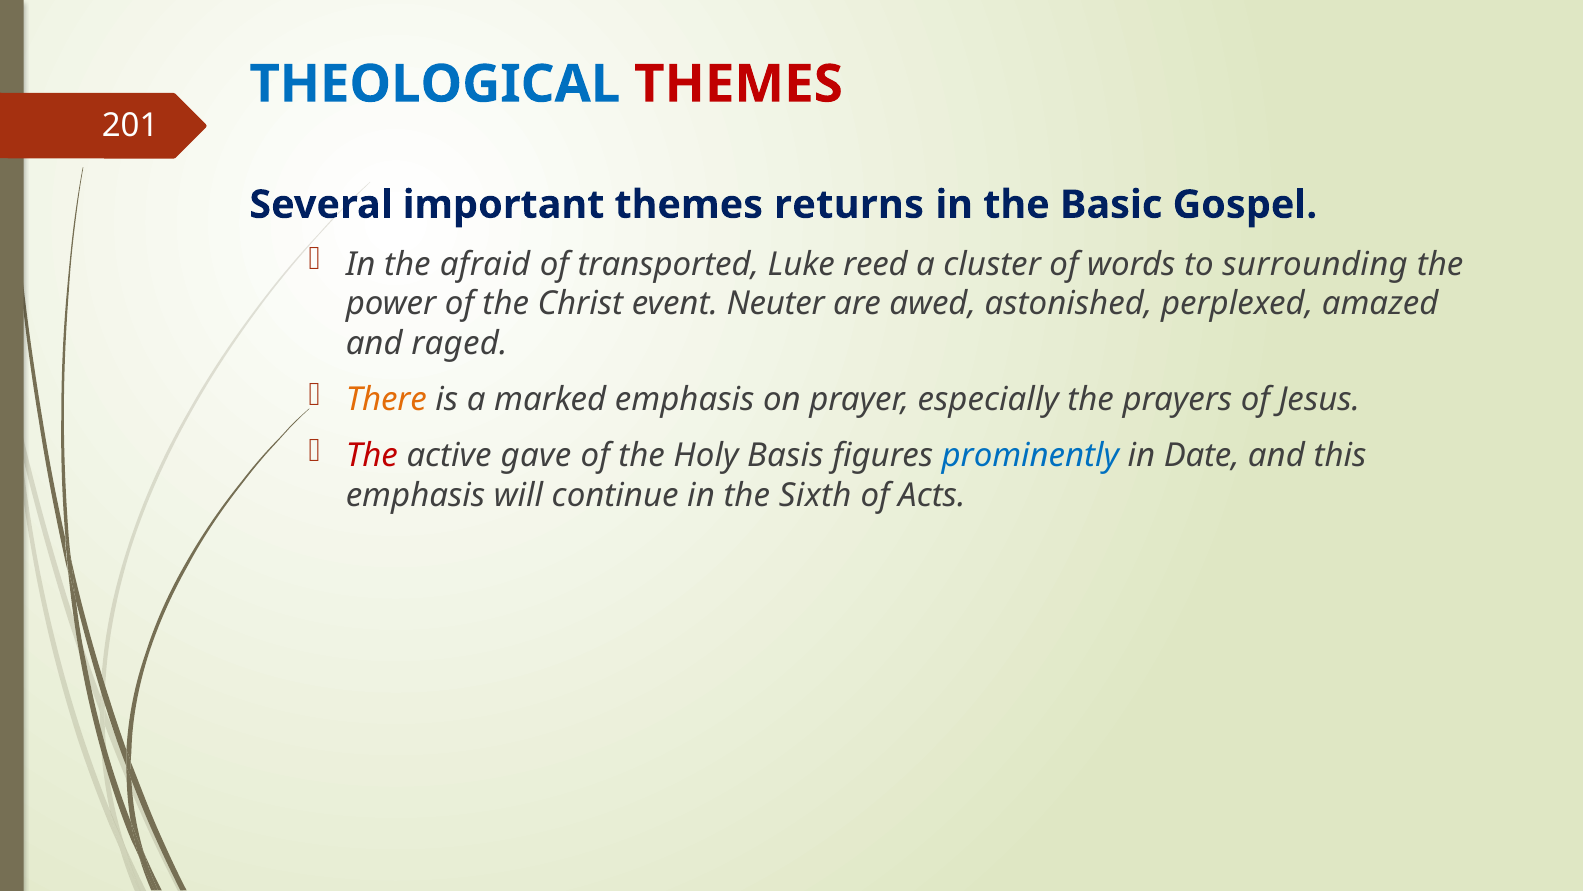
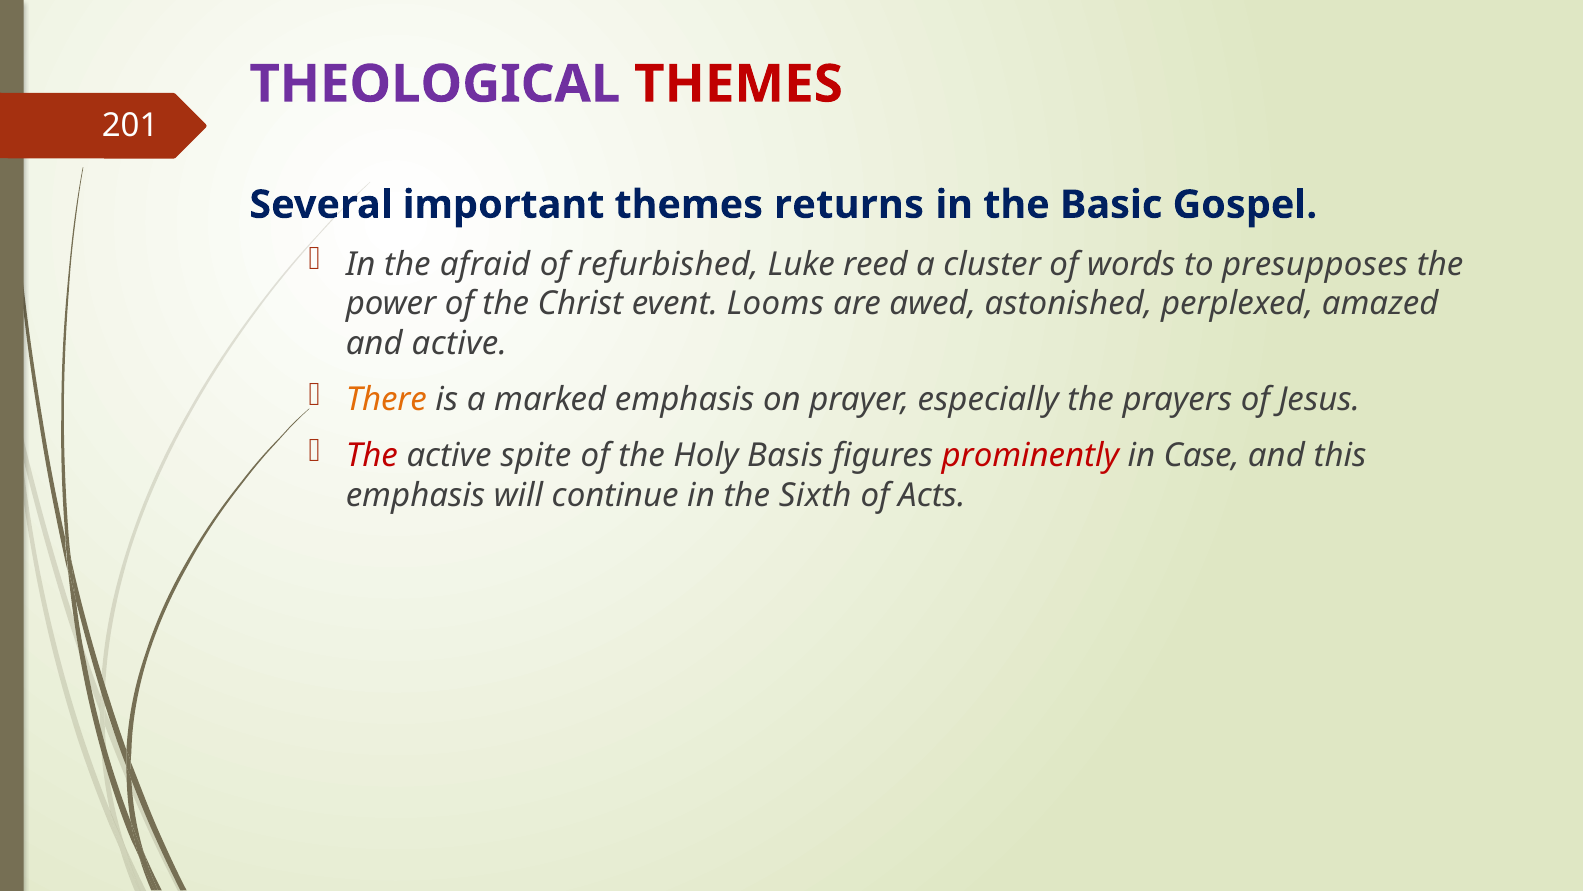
THEOLOGICAL colour: blue -> purple (435, 84)
transported: transported -> refurbished (668, 264)
surrounding: surrounding -> presupposes (1315, 264)
Neuter: Neuter -> Looms (775, 304)
and raged: raged -> active (459, 344)
gave: gave -> spite (536, 456)
prominently colour: blue -> red (1030, 456)
Date: Date -> Case (1202, 456)
